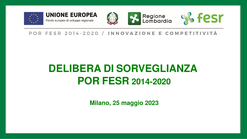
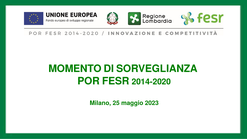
DELIBERA: DELIBERA -> MOMENTO (75, 69)
